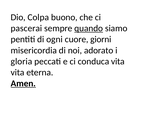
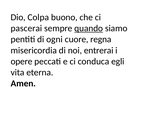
giorni: giorni -> regna (101, 40)
adorato: adorato -> entrerai (99, 51)
gloria: gloria -> opere (22, 62)
conduca vita: vita -> egli (118, 62)
Amen underline: present -> none (23, 84)
